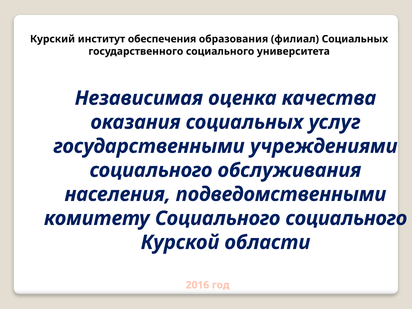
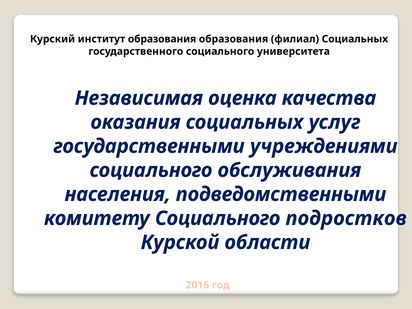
институт обеспечения: обеспечения -> образования (162, 39)
Социального социального: социального -> подростков (346, 218)
